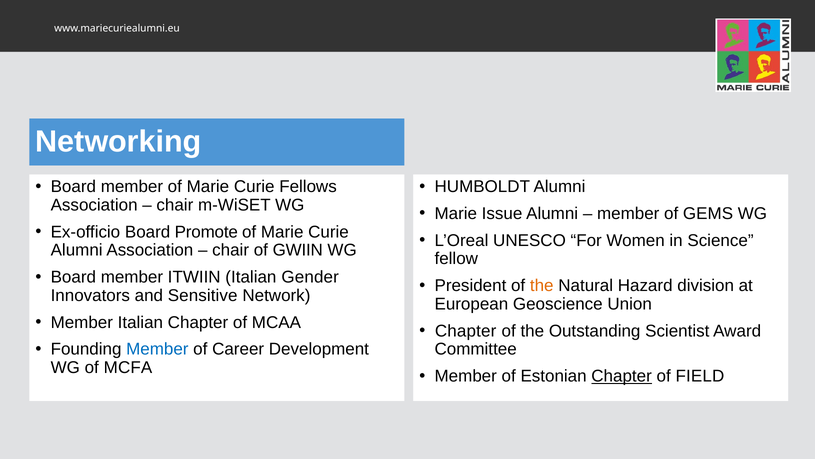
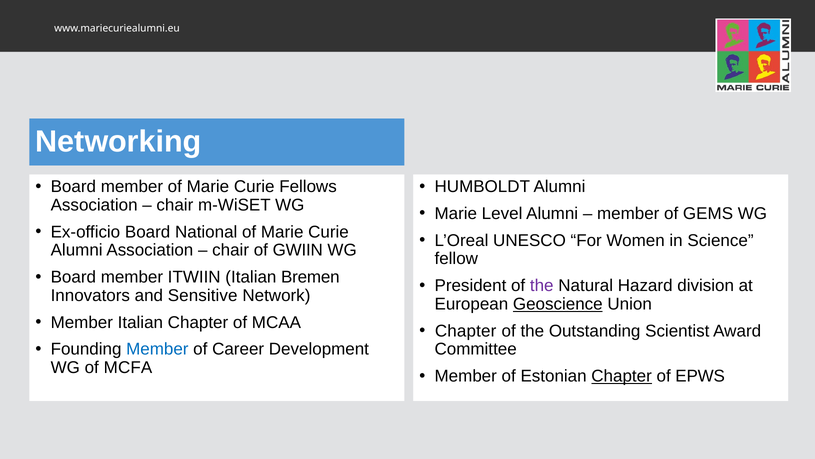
Issue: Issue -> Level (502, 213)
Promote: Promote -> National (206, 232)
Gender: Gender -> Bremen (310, 277)
the colour: orange -> purple (542, 285)
Geoscience underline: none -> present (558, 304)
FIELD: FIELD -> EPWS (700, 376)
